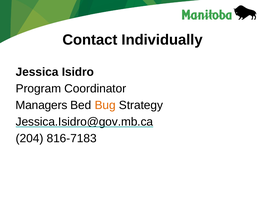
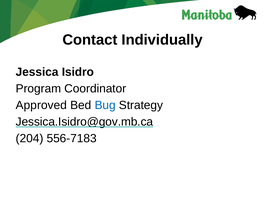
Managers: Managers -> Approved (41, 105)
Bug colour: orange -> blue (105, 105)
816-7183: 816-7183 -> 556-7183 (72, 138)
